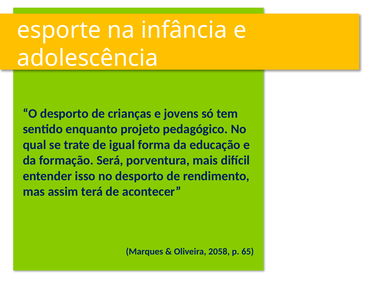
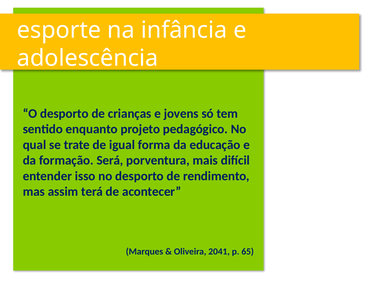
2058: 2058 -> 2041 (219, 251)
